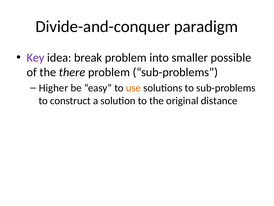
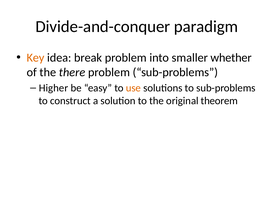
Key colour: purple -> orange (36, 57)
possible: possible -> whether (231, 57)
distance: distance -> theorem (219, 101)
